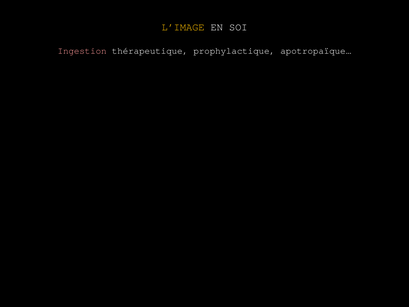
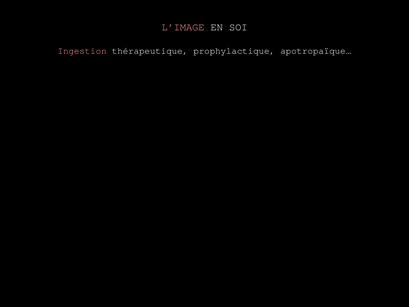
L’IMAGE colour: yellow -> pink (183, 27)
